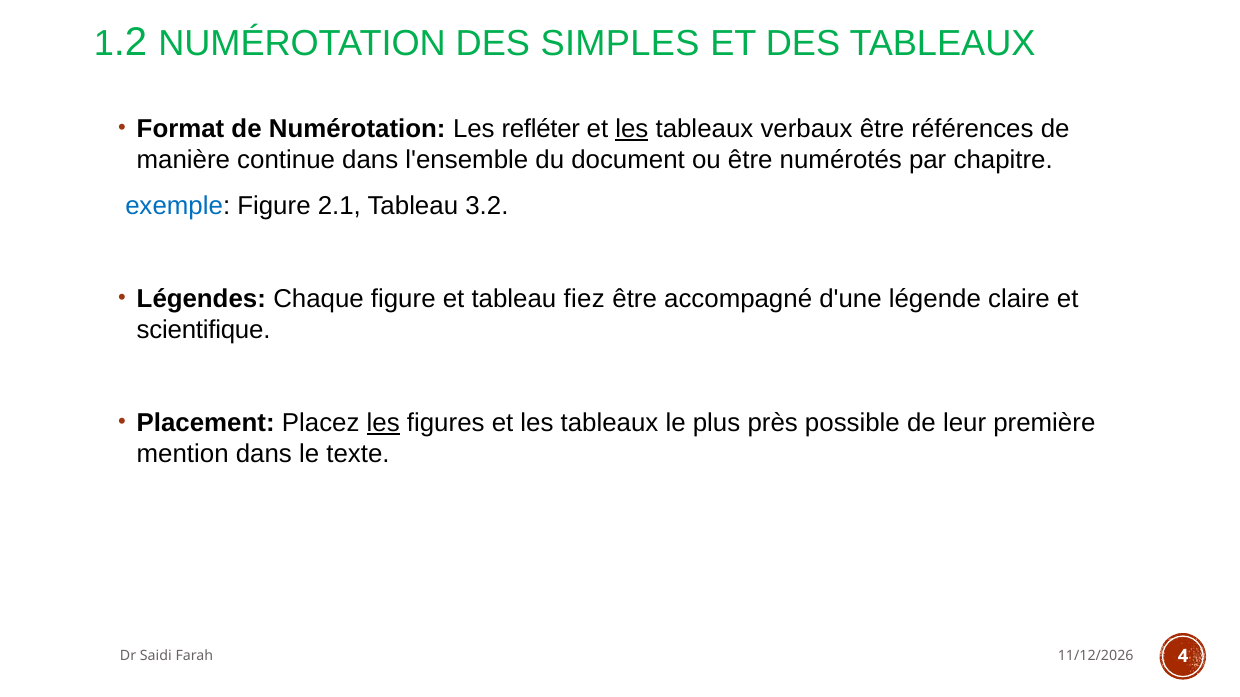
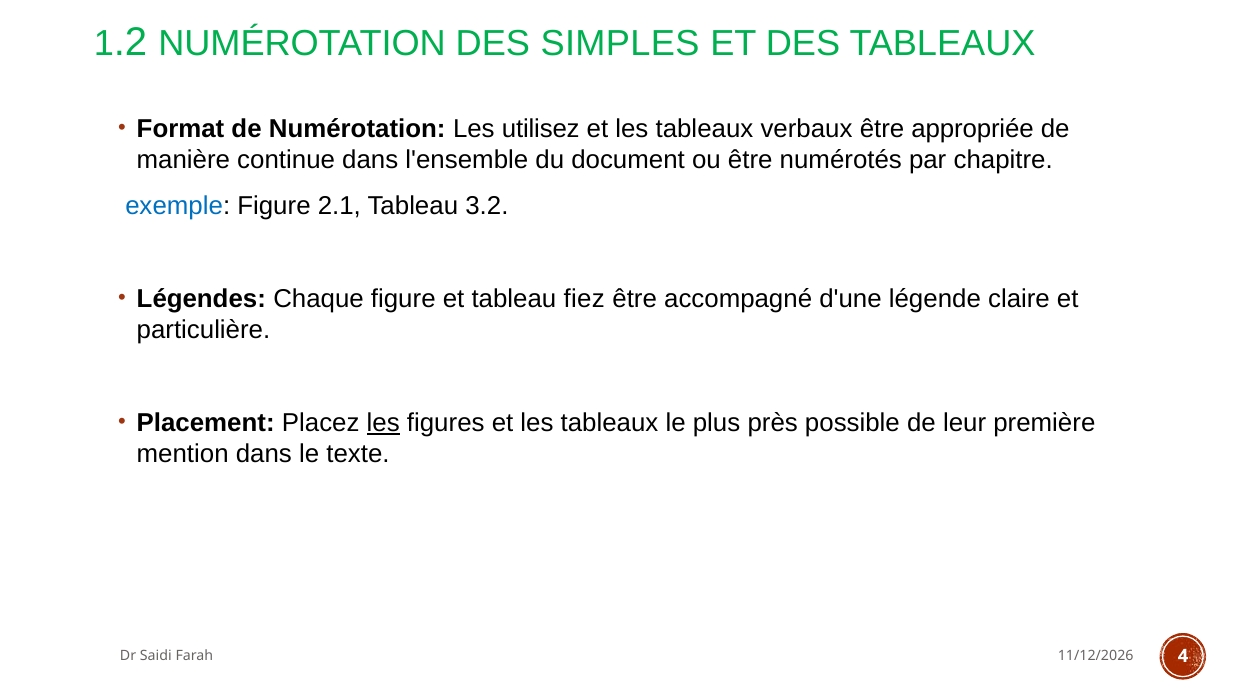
refléter: refléter -> utilisez (541, 129)
les underline: present -> none (632, 129)
références: références -> appropriée (973, 129)
scientifique: scientifique -> particulière (203, 330)
